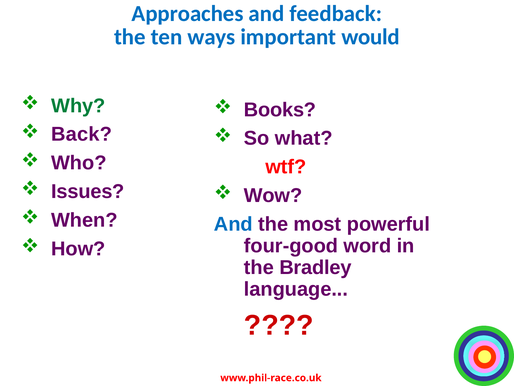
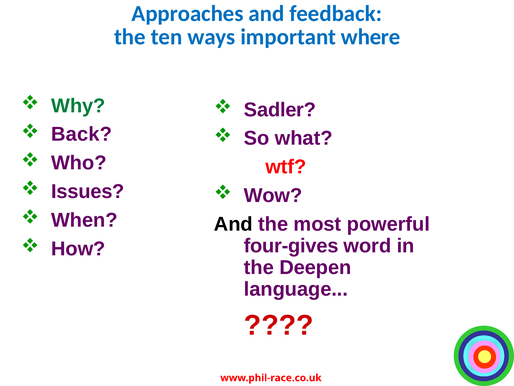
would: would -> where (371, 37)
Books: Books -> Sadler (280, 110)
And colour: blue -> black (233, 224)
four-good: four-good -> four-gives (291, 246)
Bradley: Bradley -> Deepen (315, 267)
